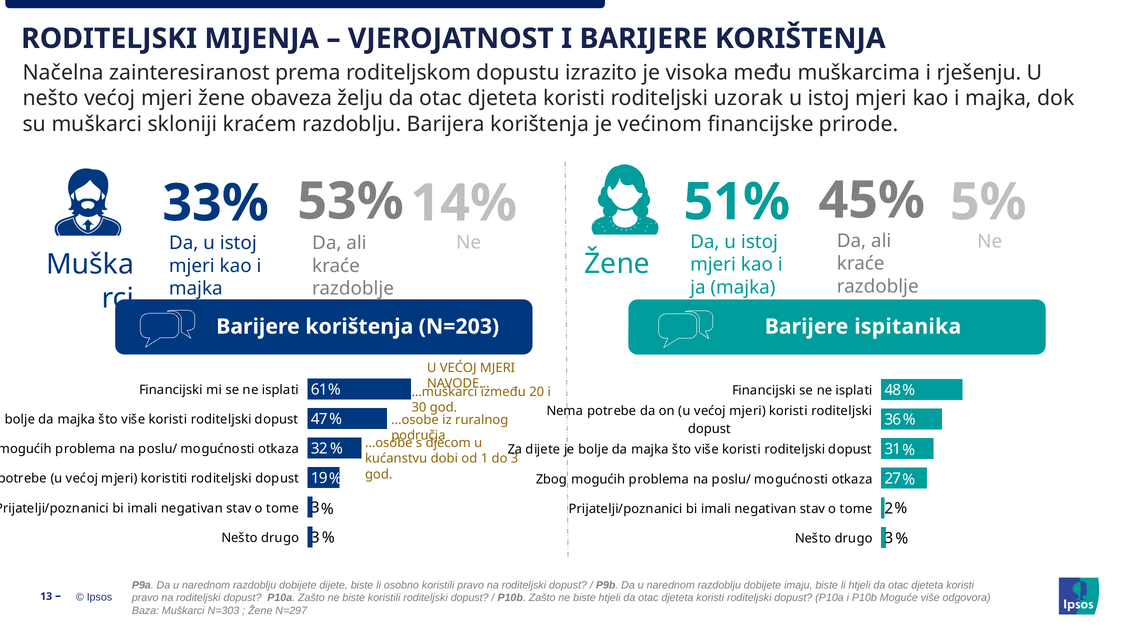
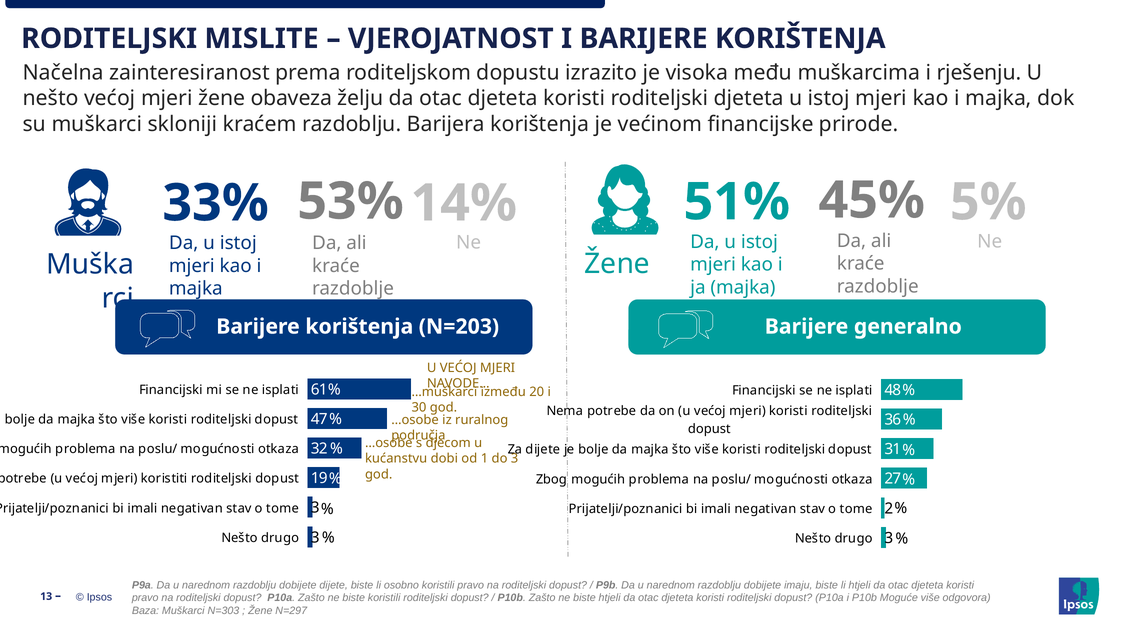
MIJENJA: MIJENJA -> MISLITE (262, 39)
roditeljski uzorak: uzorak -> djeteta (749, 98)
ispitanika: ispitanika -> generalno (908, 327)
